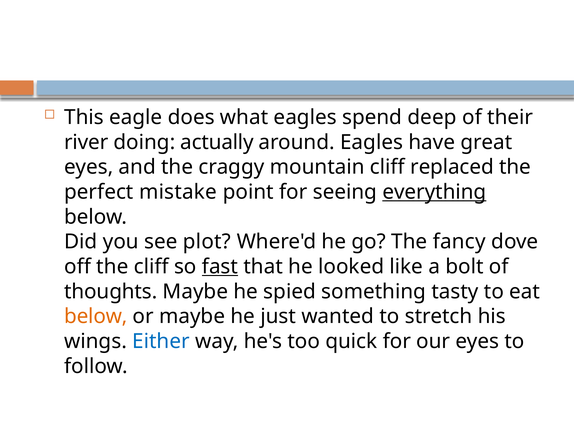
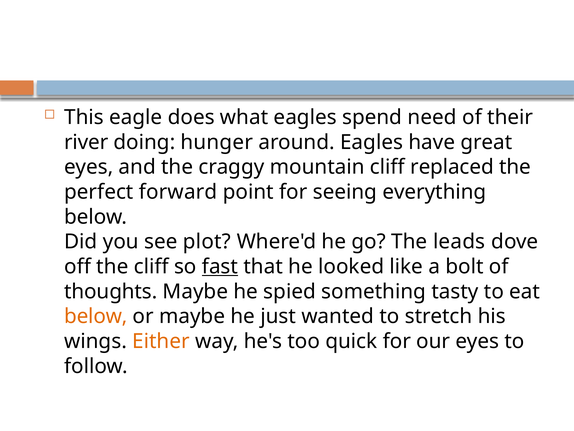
deep: deep -> need (432, 117)
actually: actually -> hunger (217, 142)
mistake: mistake -> forward (178, 192)
everything underline: present -> none (434, 192)
fancy: fancy -> leads (459, 241)
Either colour: blue -> orange (161, 341)
